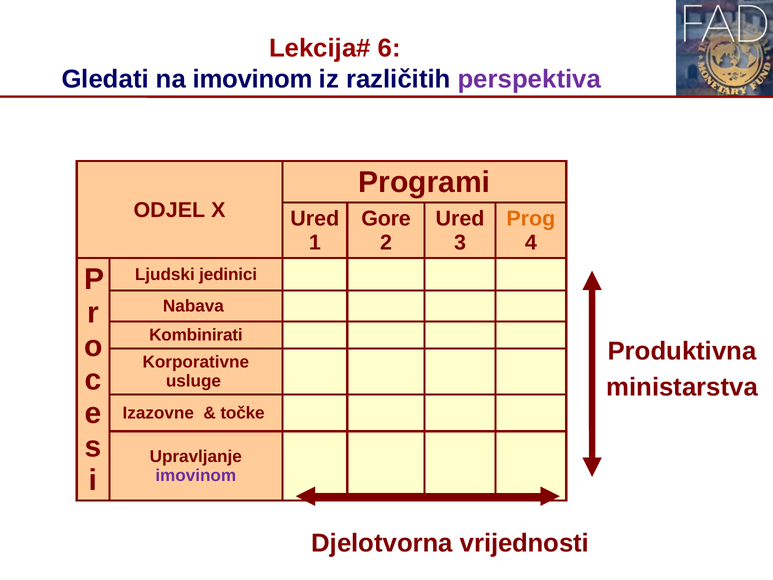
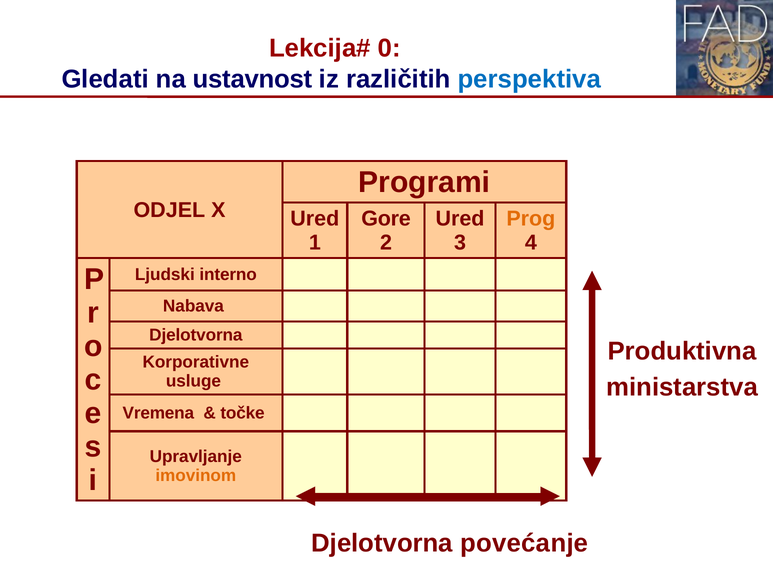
6: 6 -> 0 (389, 48)
na imovinom: imovinom -> ustavnost (253, 79)
perspektiva colour: purple -> blue (529, 79)
jedinici: jedinici -> interno (228, 274)
Kombinirati: Kombinirati -> Djelotvorna (196, 335)
Izazovne: Izazovne -> Vremena (158, 413)
imovinom colour: purple -> orange (196, 475)
vrijednosti: vrijednosti -> povećanje (524, 543)
